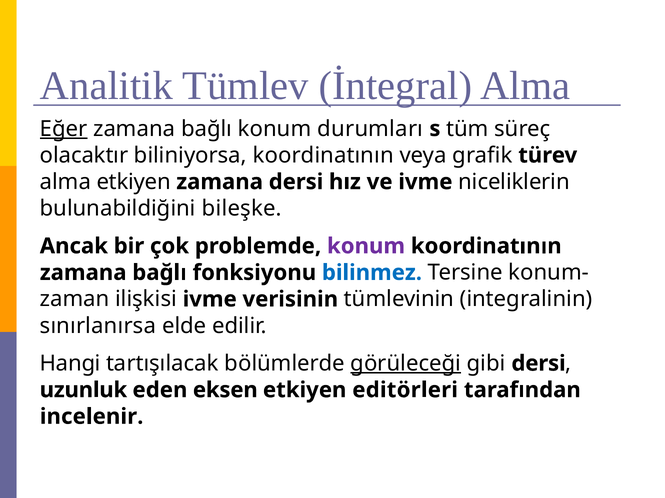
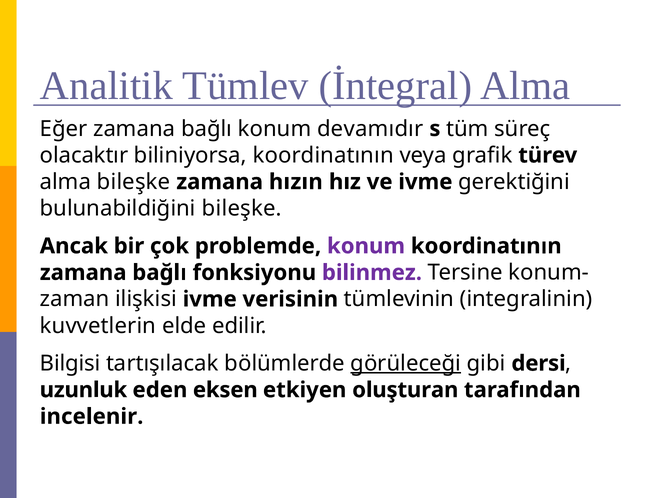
Eğer underline: present -> none (64, 129)
durumları: durumları -> devamıdır (370, 129)
alma etkiyen: etkiyen -> bileşke (134, 182)
zamana dersi: dersi -> hızın (296, 182)
niceliklerin: niceliklerin -> gerektiğini (514, 182)
bilinmez colour: blue -> purple (372, 273)
sınırlanırsa: sınırlanırsa -> kuvvetlerin (98, 326)
Hangi: Hangi -> Bilgisi (70, 364)
editörleri: editörleri -> oluşturan (405, 391)
